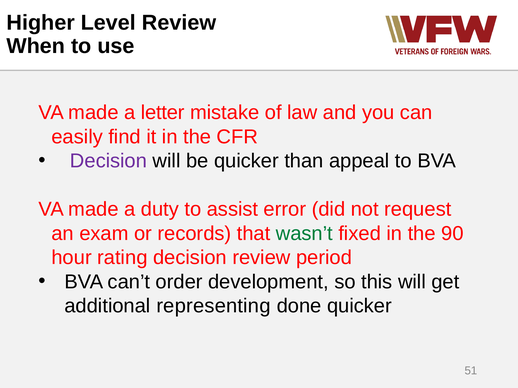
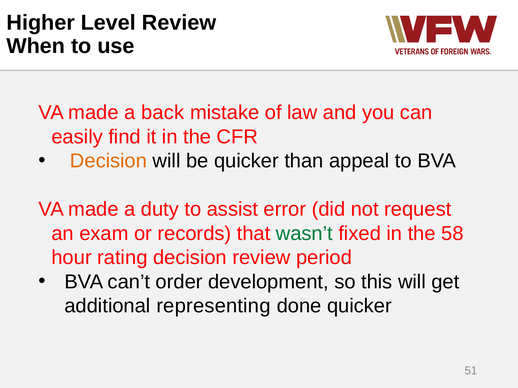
letter: letter -> back (163, 113)
Decision colour: purple -> orange (109, 161)
90: 90 -> 58 (452, 234)
